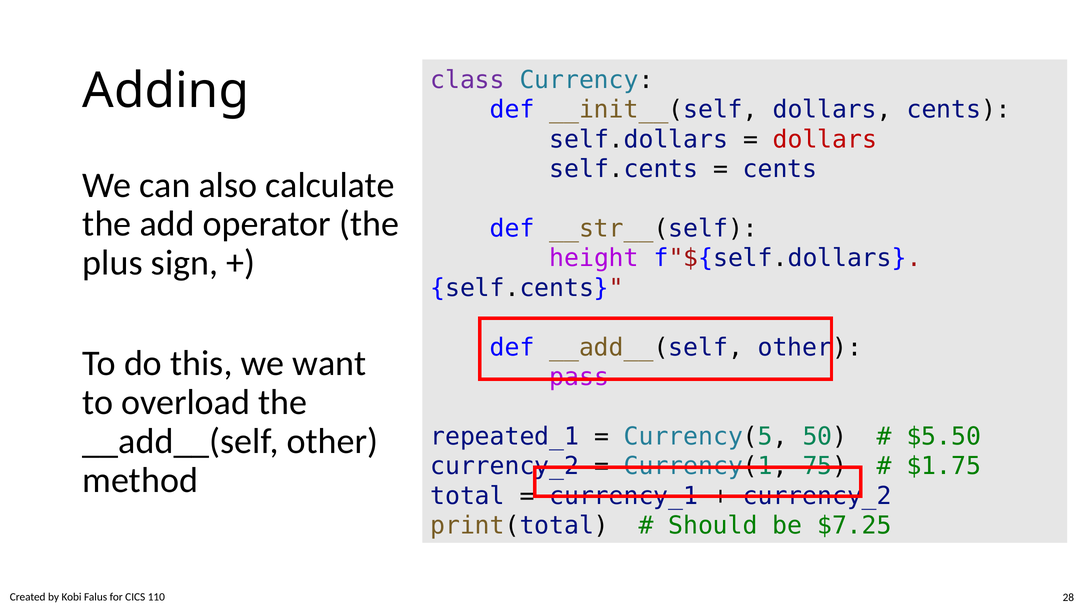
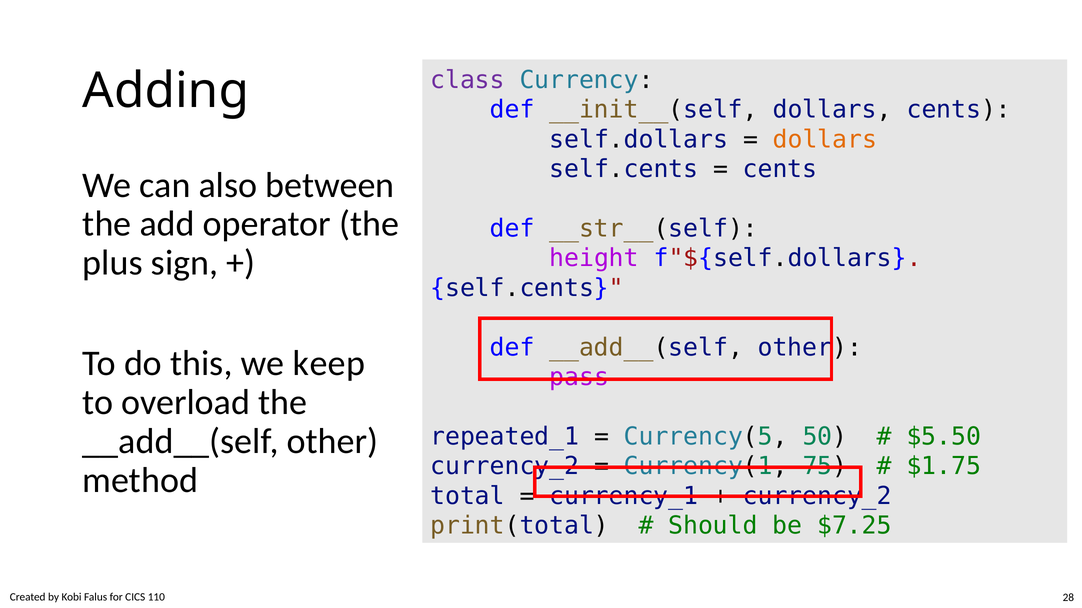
dollars colour: red -> orange (825, 140)
calculate: calculate -> between (330, 185)
want: want -> keep (329, 364)
